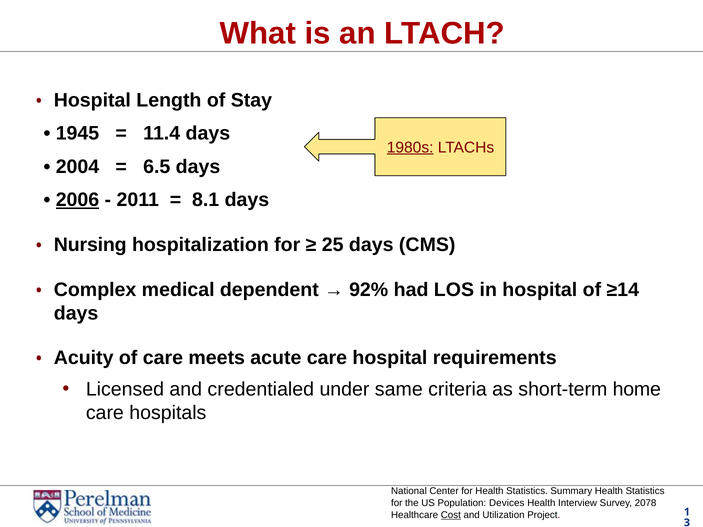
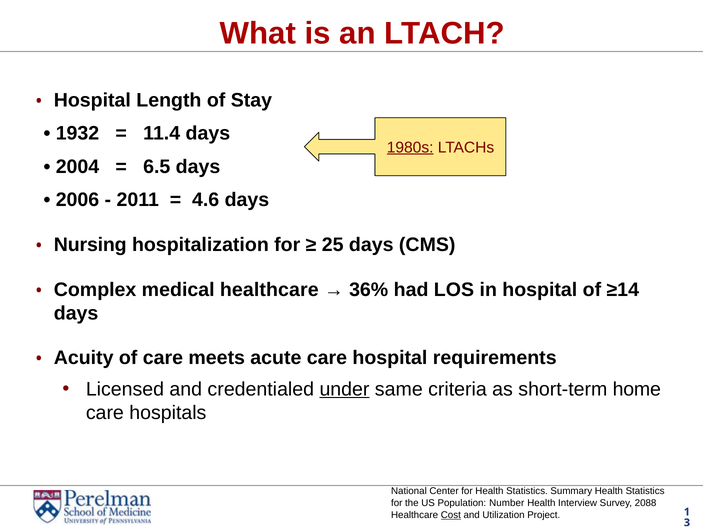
1945: 1945 -> 1932 (77, 134)
2006 underline: present -> none (77, 200)
8.1: 8.1 -> 4.6 (206, 200)
medical dependent: dependent -> healthcare (269, 290)
92%: 92% -> 36% (369, 290)
under underline: none -> present (344, 389)
Devices: Devices -> Number (507, 503)
2078: 2078 -> 2088 (646, 503)
